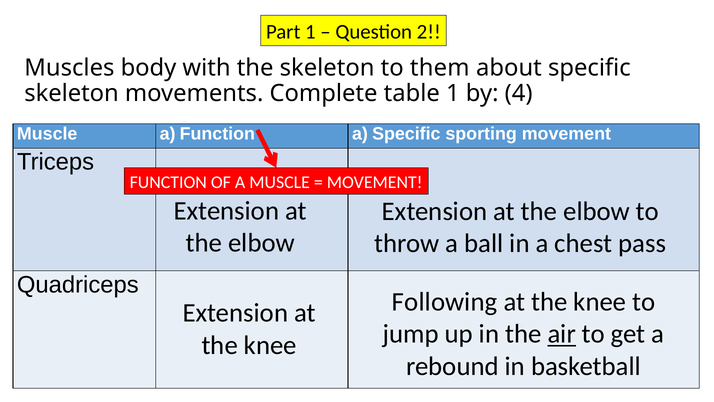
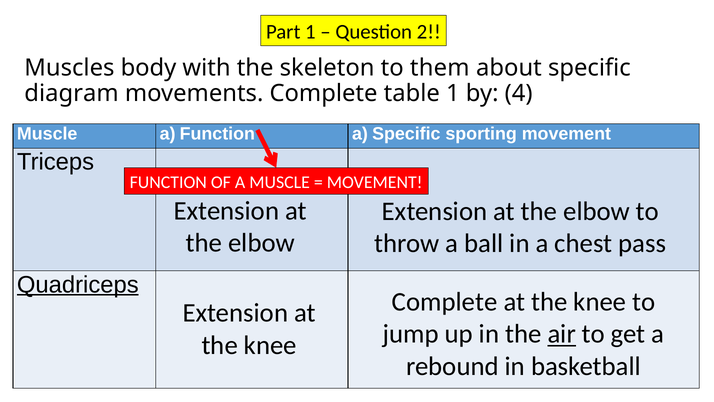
skeleton: skeleton -> diagram (72, 93)
Quadriceps underline: none -> present (78, 284)
Following: Following -> Complete (445, 302)
